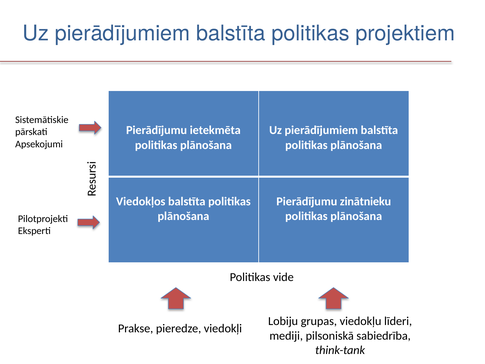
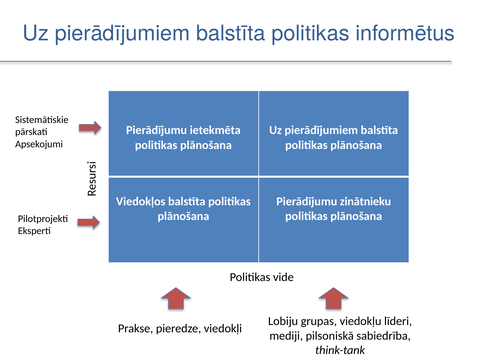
projektiem: projektiem -> informētus (405, 33)
